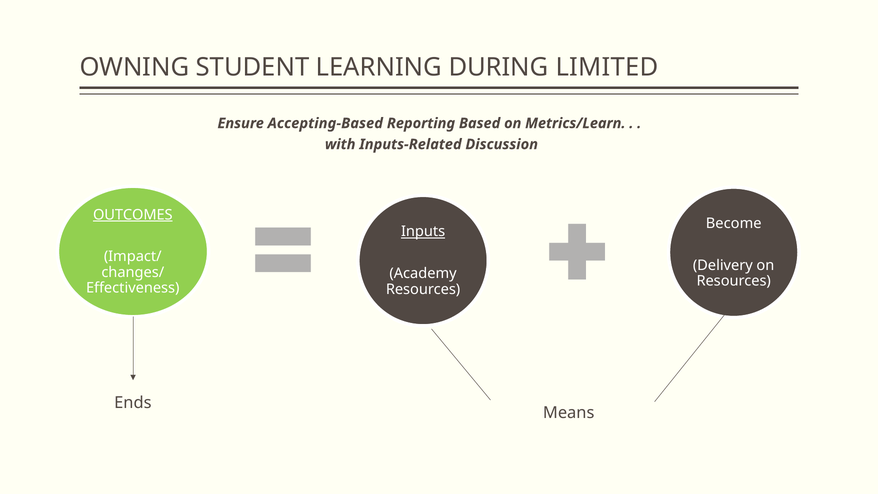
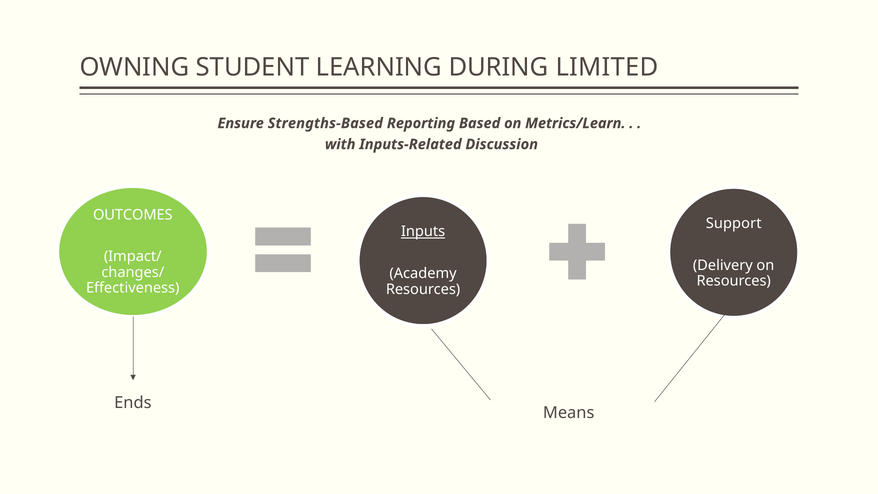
Accepting-Based: Accepting-Based -> Strengths-Based (325, 123)
OUTCOMES underline: present -> none (133, 215)
Become: Become -> Support (734, 223)
